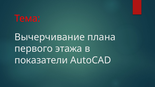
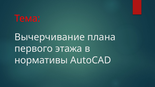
показатели: показатели -> нормативы (41, 60)
